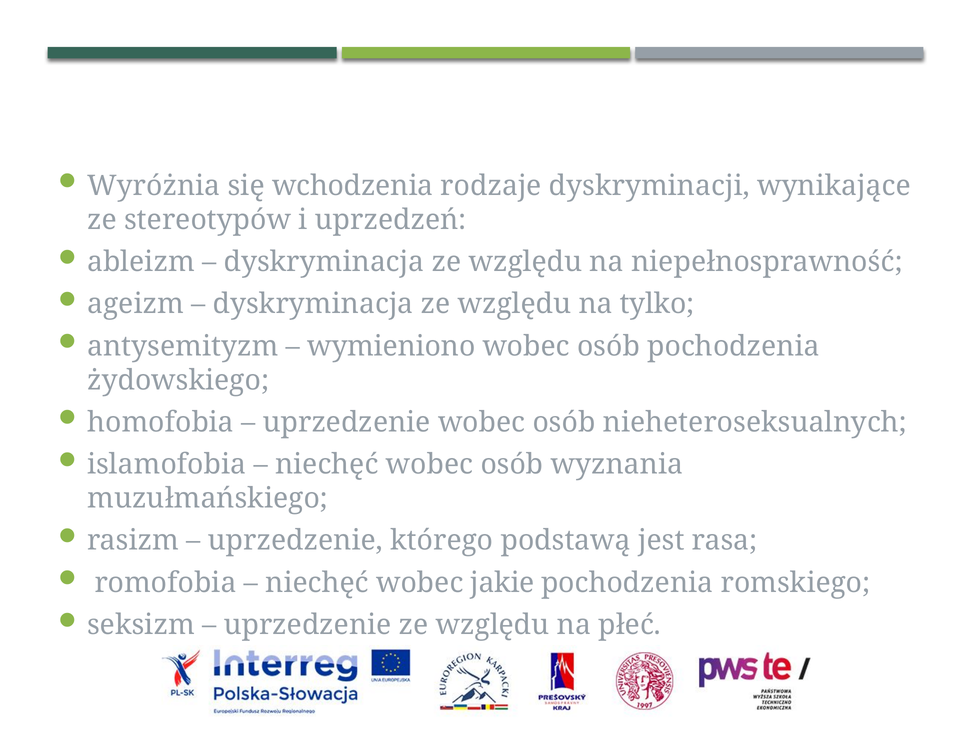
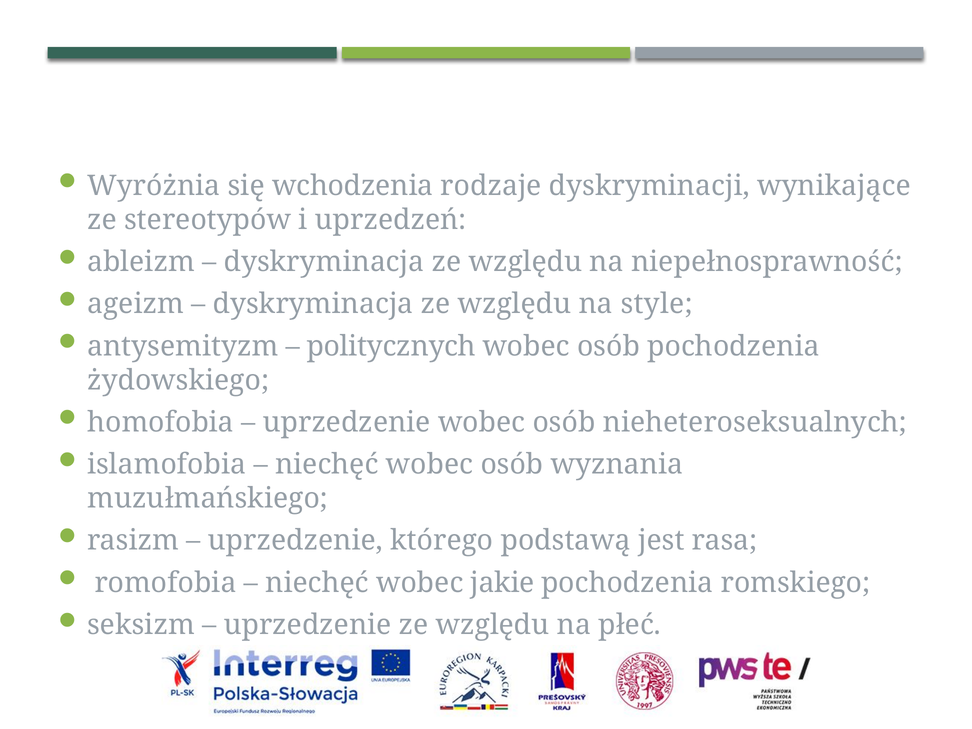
tylko: tylko -> style (657, 304)
wymieniono: wymieniono -> politycznych (391, 346)
